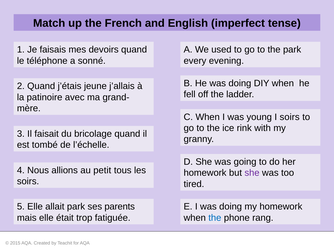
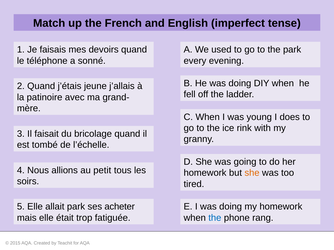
I soirs: soirs -> does (290, 117)
she colour: purple -> orange (252, 173)
parents: parents -> acheter (120, 207)
